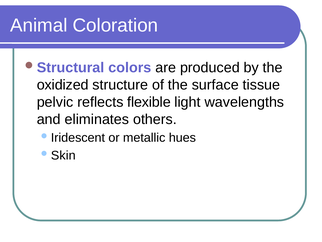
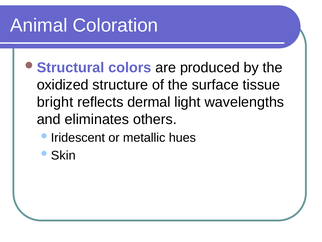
pelvic: pelvic -> bright (55, 102)
flexible: flexible -> dermal (149, 102)
